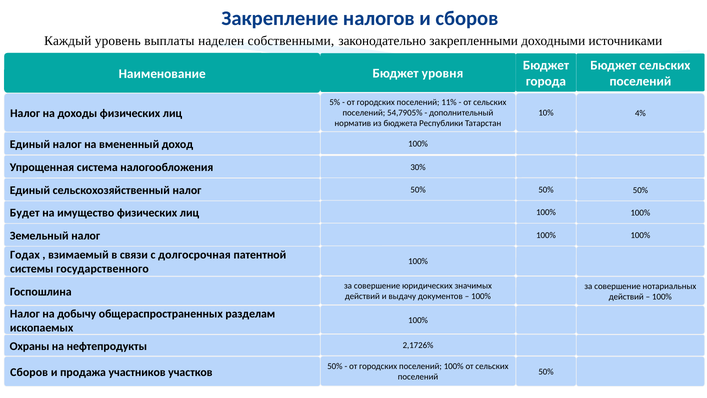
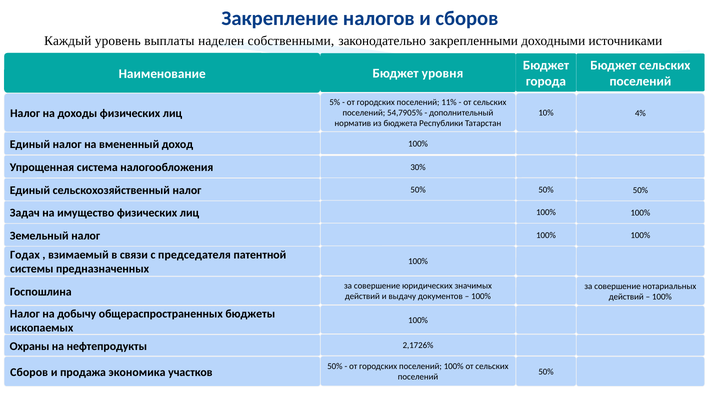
Будет: Будет -> Задач (25, 213)
долгосрочная: долгосрочная -> председателя (194, 255)
государственного: государственного -> предназначенных (103, 269)
разделам: разделам -> бюджеты (250, 313)
участников: участников -> экономика (137, 372)
